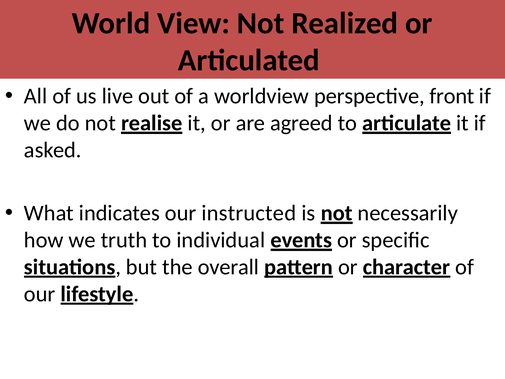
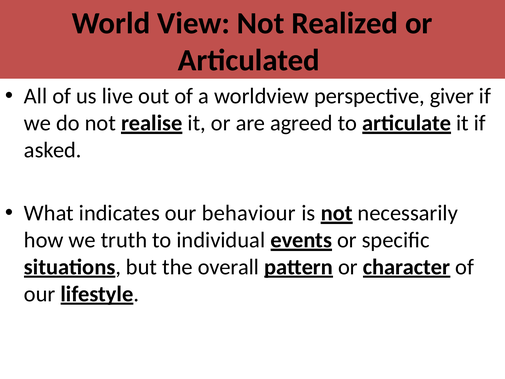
front: front -> giver (452, 96)
instructed: instructed -> behaviour (249, 213)
